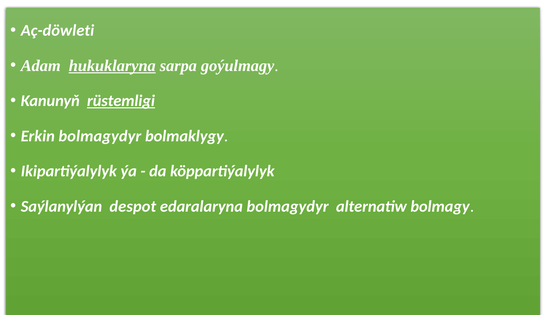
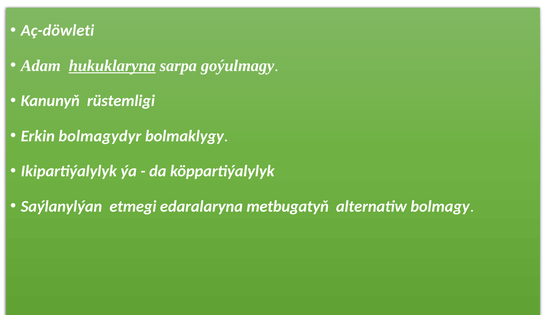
rüstemligi underline: present -> none (121, 101)
despot: despot -> etmegi (133, 206)
edaralaryna bolmagydyr: bolmagydyr -> metbugatyň (288, 206)
